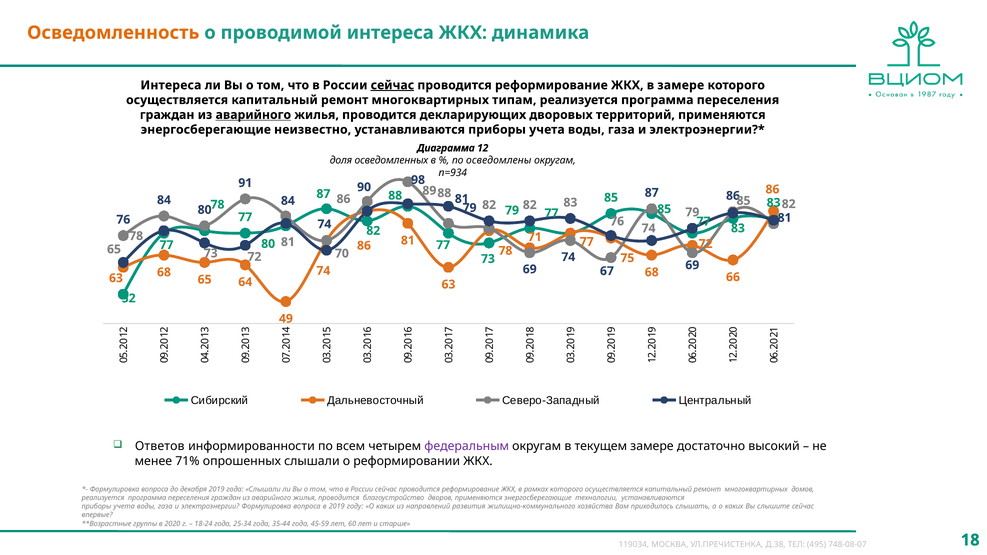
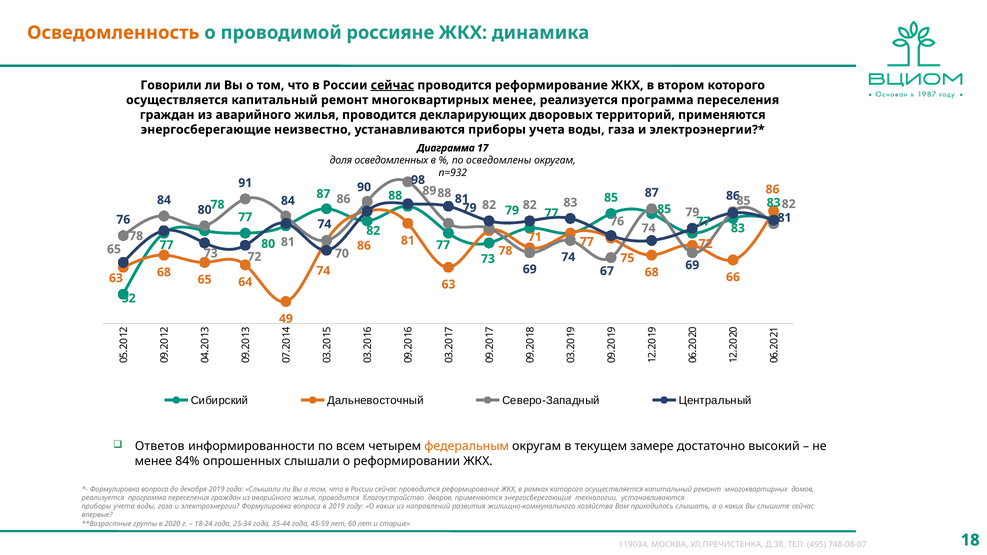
проводимой интереса: интереса -> россияне (390, 33)
Интереса: Интереса -> Говорили (171, 85)
в замере: замере -> втором (681, 85)
многоквартирных типам: типам -> менее (514, 100)
аварийного underline: present -> none (253, 115)
12: 12 -> 17 (483, 148)
n=934: n=934 -> n=932 (453, 173)
федеральным colour: purple -> orange (467, 447)
71%: 71% -> 84% (187, 461)
